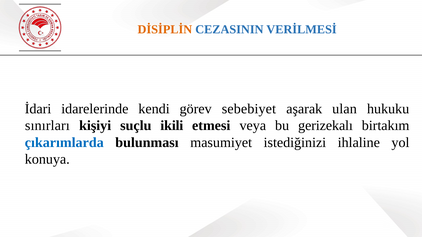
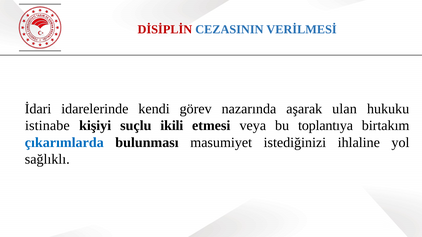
DİSİPLİN colour: orange -> red (165, 29)
sebebiyet: sebebiyet -> nazarında (249, 109)
sınırları: sınırları -> istinabe (47, 126)
gerizekalı: gerizekalı -> toplantıya (326, 126)
konuya: konuya -> sağlıklı (47, 160)
